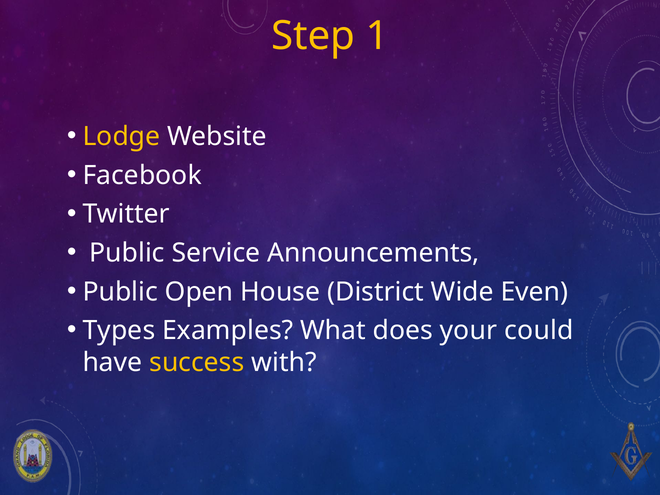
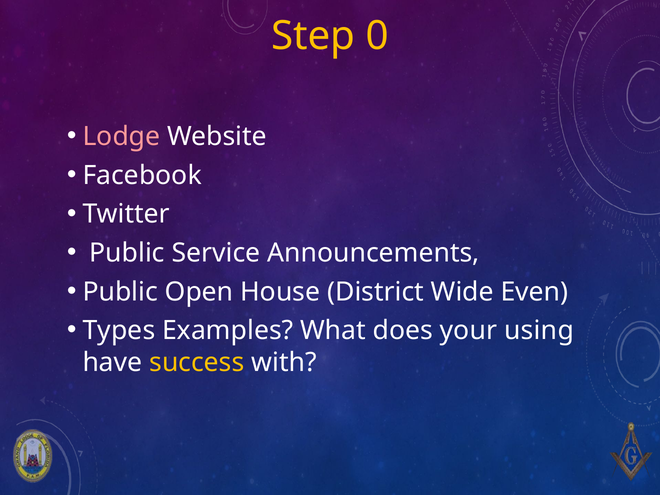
1: 1 -> 0 (377, 36)
Lodge colour: yellow -> pink (121, 137)
could: could -> using (539, 331)
